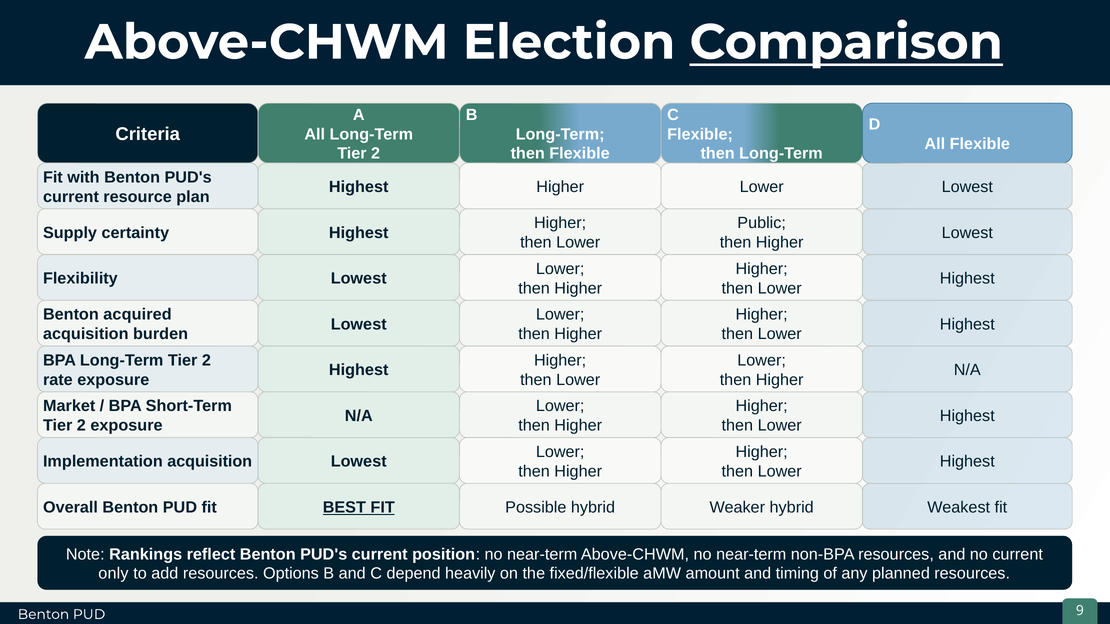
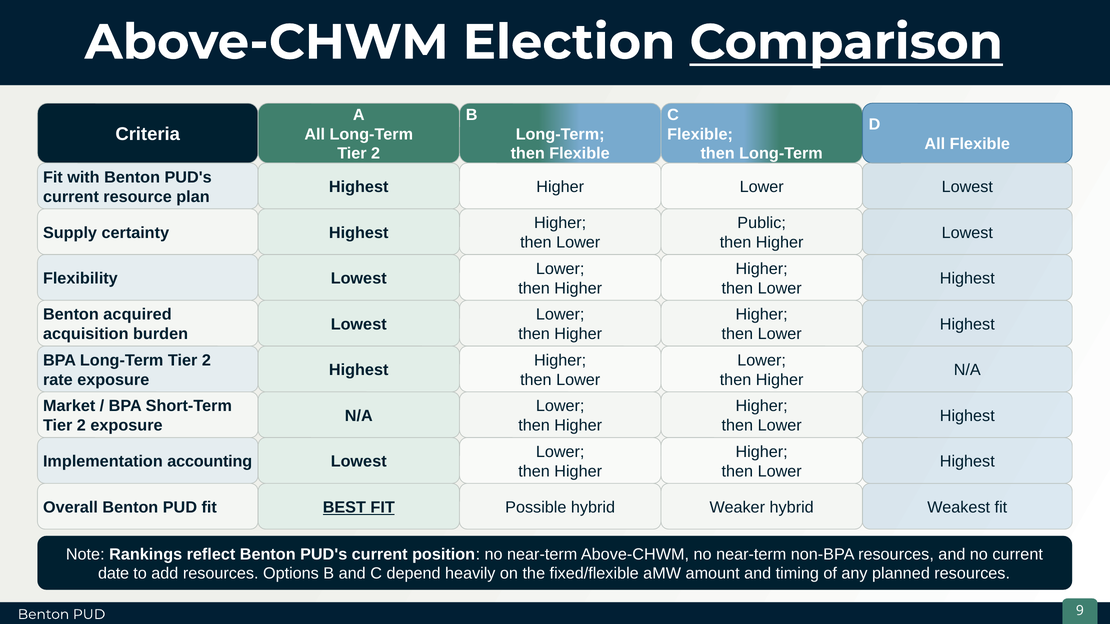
Implementation acquisition: acquisition -> accounting (210, 462)
only: only -> date (114, 574)
